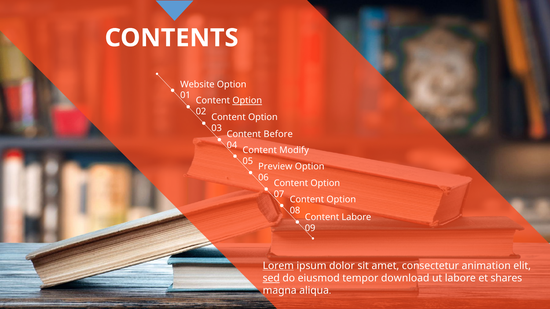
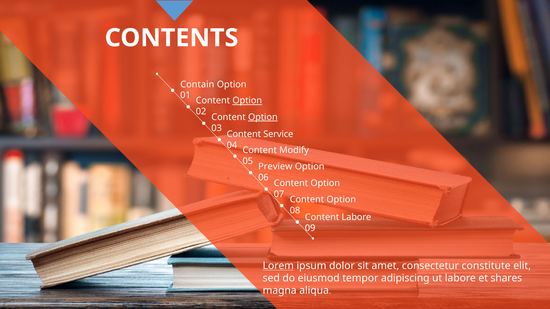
Website: Website -> Contain (197, 84)
Option underline: none -> present (263, 117)
Before: Before -> Service (278, 134)
animation: animation -> constitute (486, 266)
sed underline: present -> none (271, 278)
download: download -> adipiscing (405, 278)
